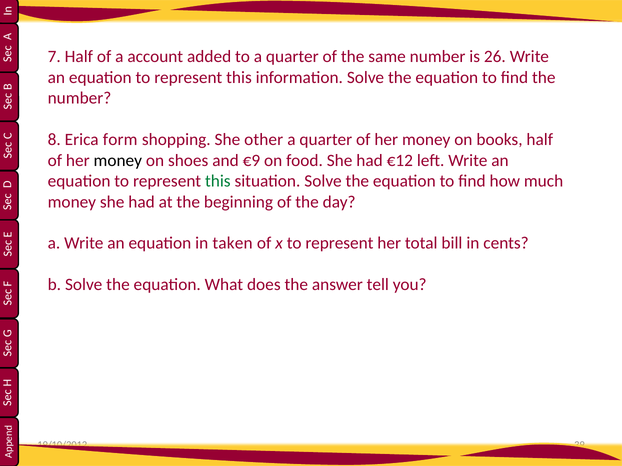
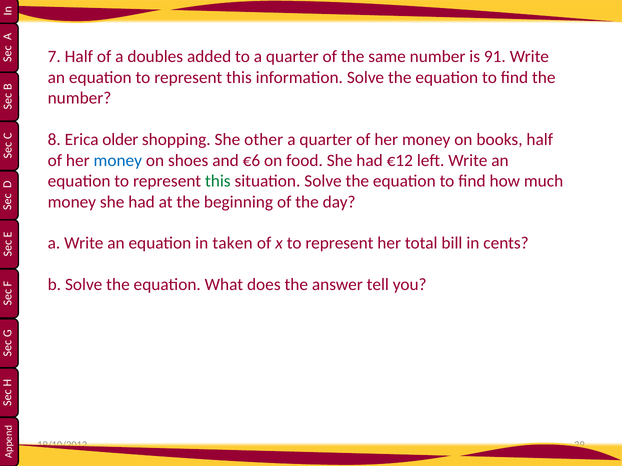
account: account -> doubles (155, 57)
26: 26 -> 91 (495, 57)
form: form -> older (120, 140)
money colour: black -> blue (118, 161)
€9: €9 -> €6 (251, 161)
